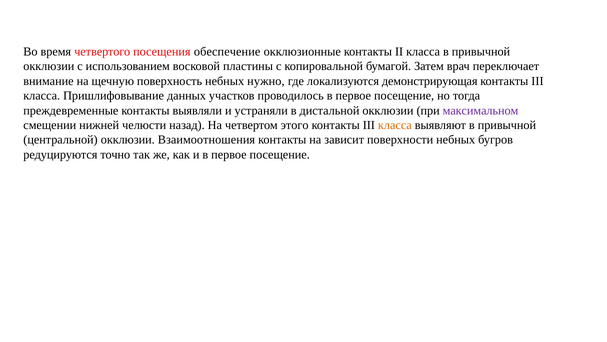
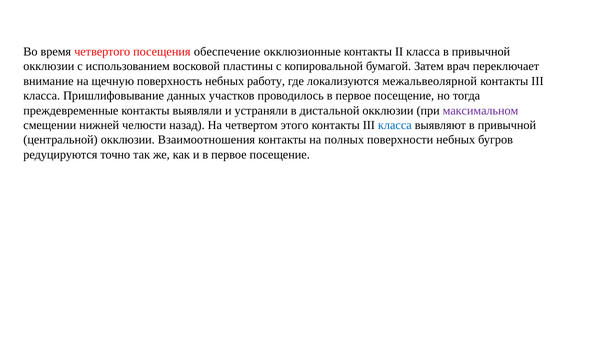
нужно: нужно -> работу (266, 81)
демонстрирующая: демонстрирующая -> межальвеолярной (430, 81)
класса colour: orange -> blue (395, 125)
зависит: зависит -> полных (344, 140)
